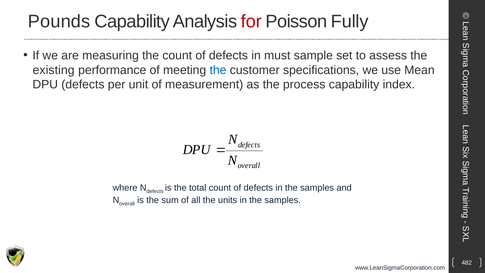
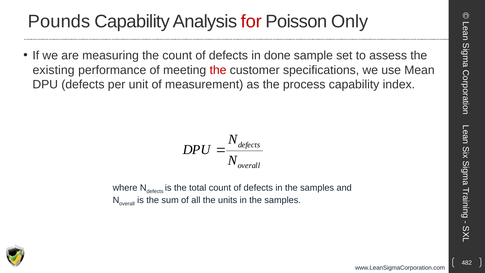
Fully: Fully -> Only (350, 22)
must: must -> done (277, 55)
the colour: blue -> red (218, 70)
